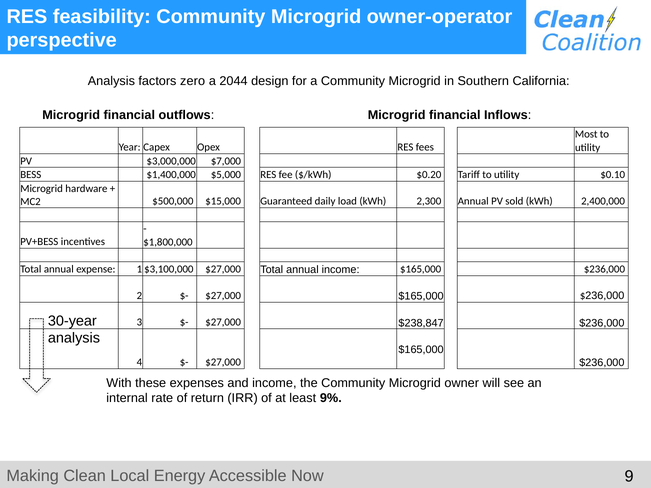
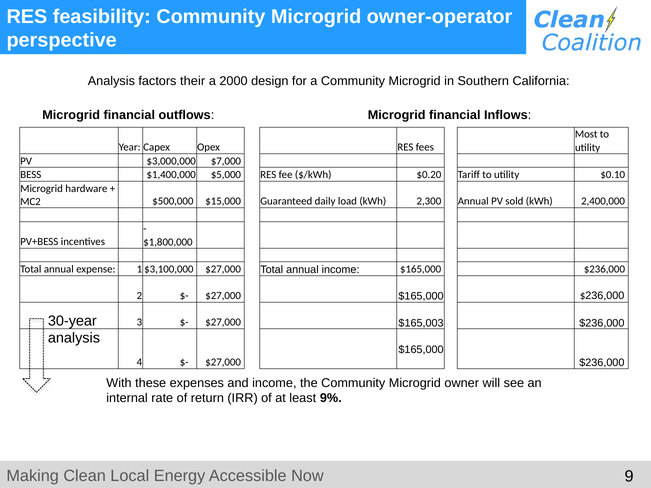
zero: zero -> their (193, 81)
2044: 2044 -> 2000 (234, 81)
$238,847: $238,847 -> $165,003 (421, 323)
